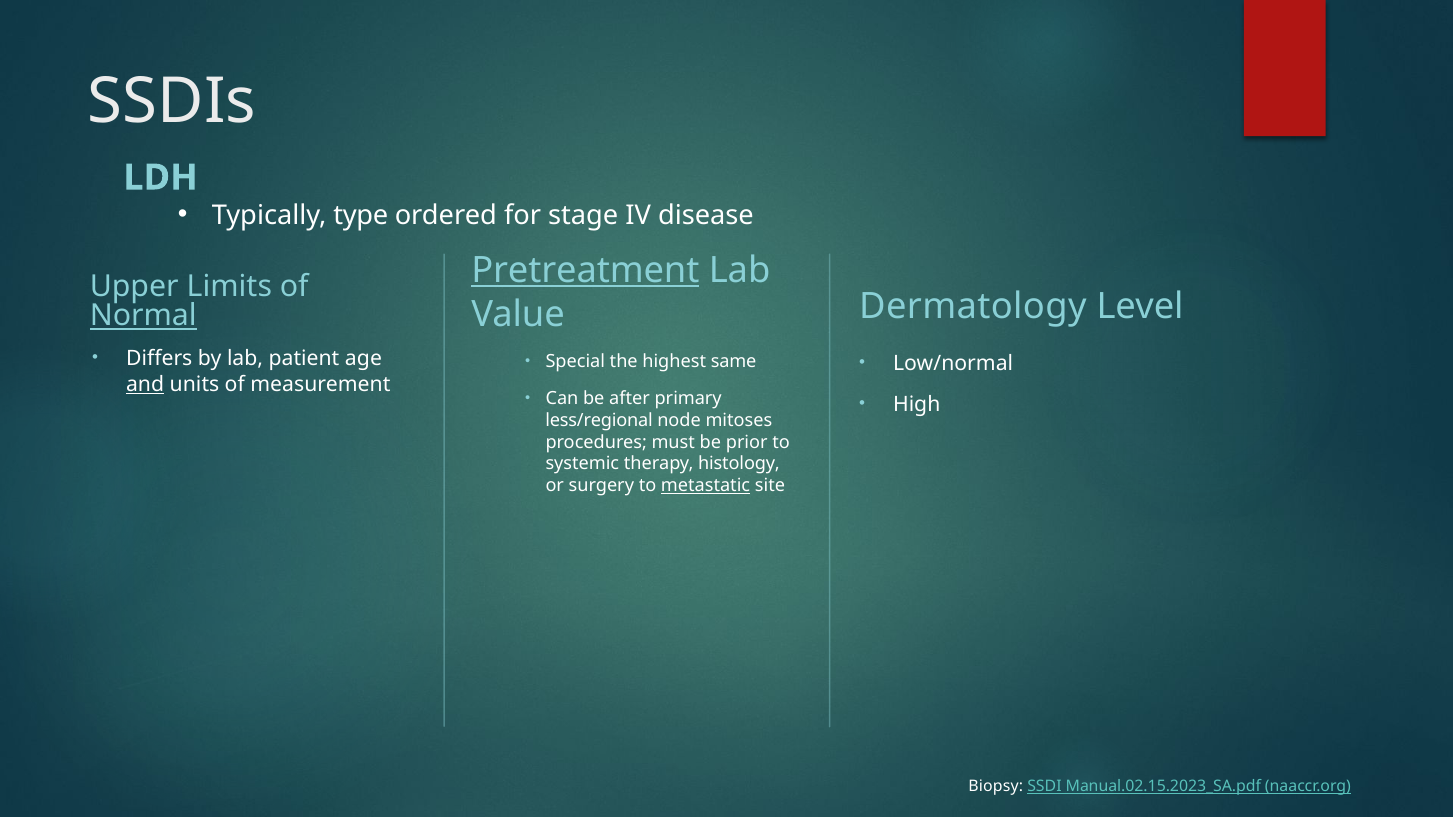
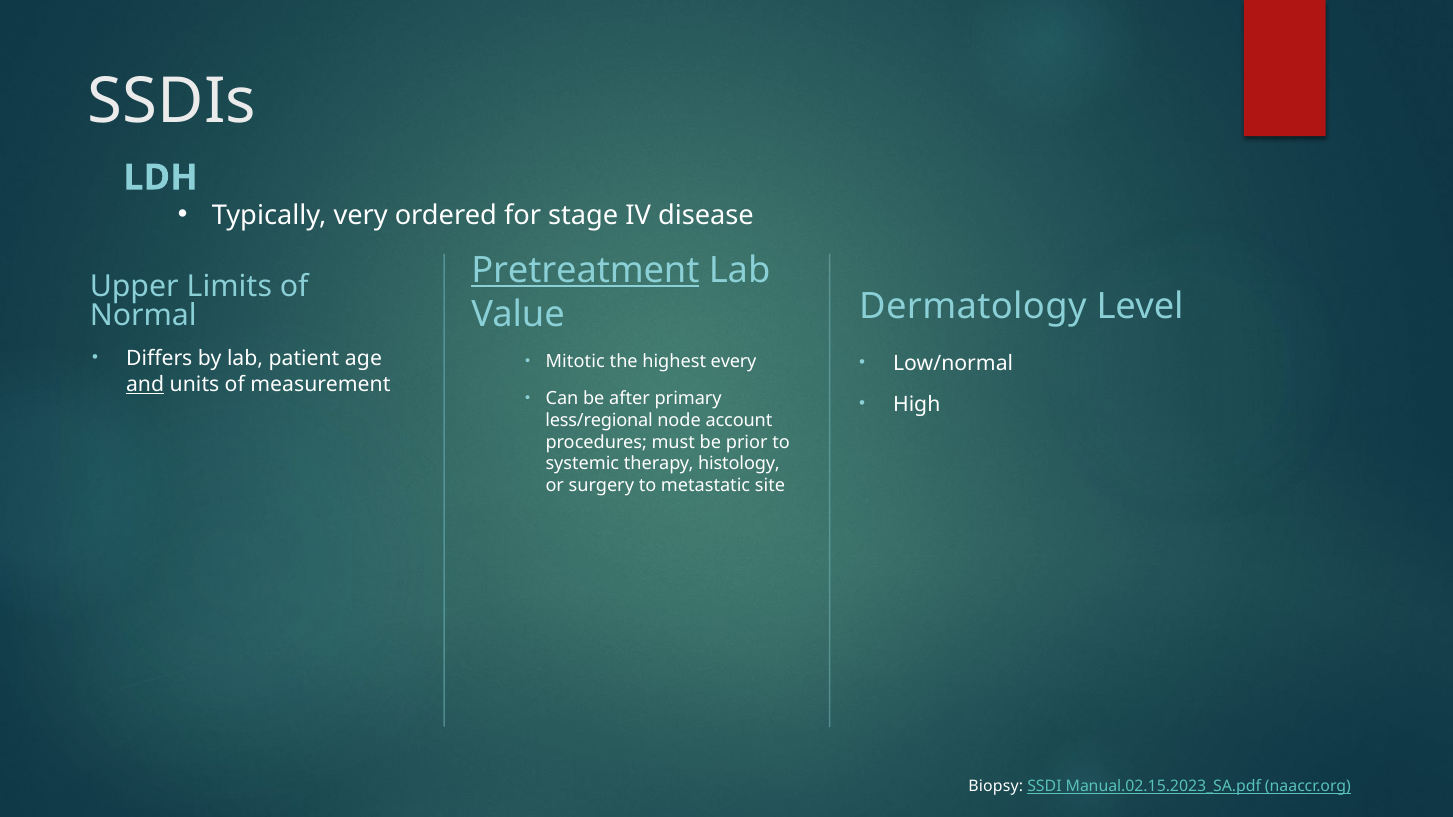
type: type -> very (361, 215)
Normal underline: present -> none (143, 316)
Special: Special -> Mitotic (575, 362)
same: same -> every (734, 362)
mitoses: mitoses -> account (739, 421)
metastatic underline: present -> none (706, 486)
